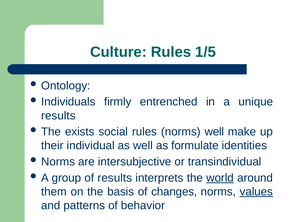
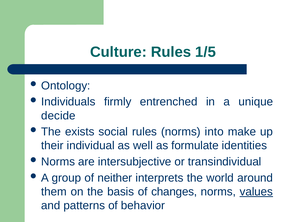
results: results -> decide (58, 116)
norms well: well -> into (214, 132)
of results: results -> neither (115, 178)
world underline: present -> none (220, 178)
